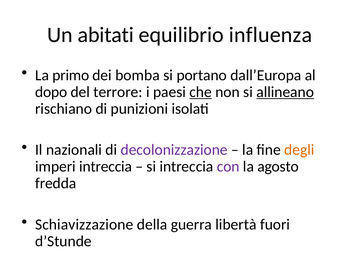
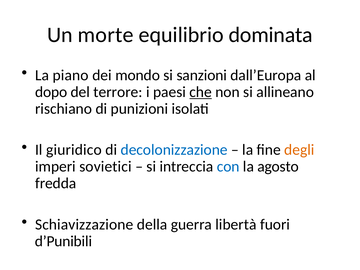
abitati: abitati -> morte (106, 35)
influenza: influenza -> dominata (271, 35)
primo: primo -> piano (71, 75)
bomba: bomba -> mondo (138, 75)
portano: portano -> sanzioni (202, 75)
allineano underline: present -> none (285, 92)
nazionali: nazionali -> giuridico (74, 150)
decolonizzazione colour: purple -> blue (174, 150)
imperi intreccia: intreccia -> sovietici (105, 167)
con colour: purple -> blue (228, 167)
d’Stunde: d’Stunde -> d’Punibili (63, 241)
